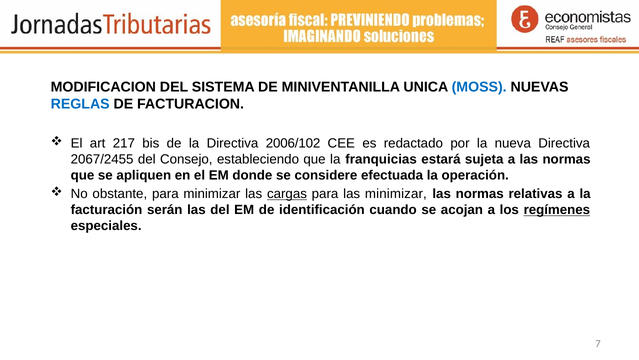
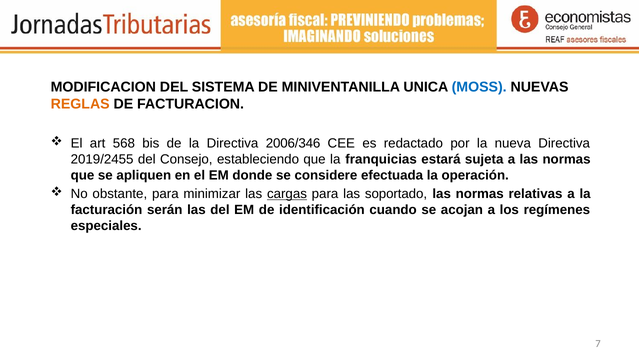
REGLAS colour: blue -> orange (80, 104)
217: 217 -> 568 (124, 143)
2006/102: 2006/102 -> 2006/346 (293, 143)
2067/2455: 2067/2455 -> 2019/2455 (102, 159)
las minimizar: minimizar -> soportado (396, 194)
regímenes underline: present -> none (557, 210)
